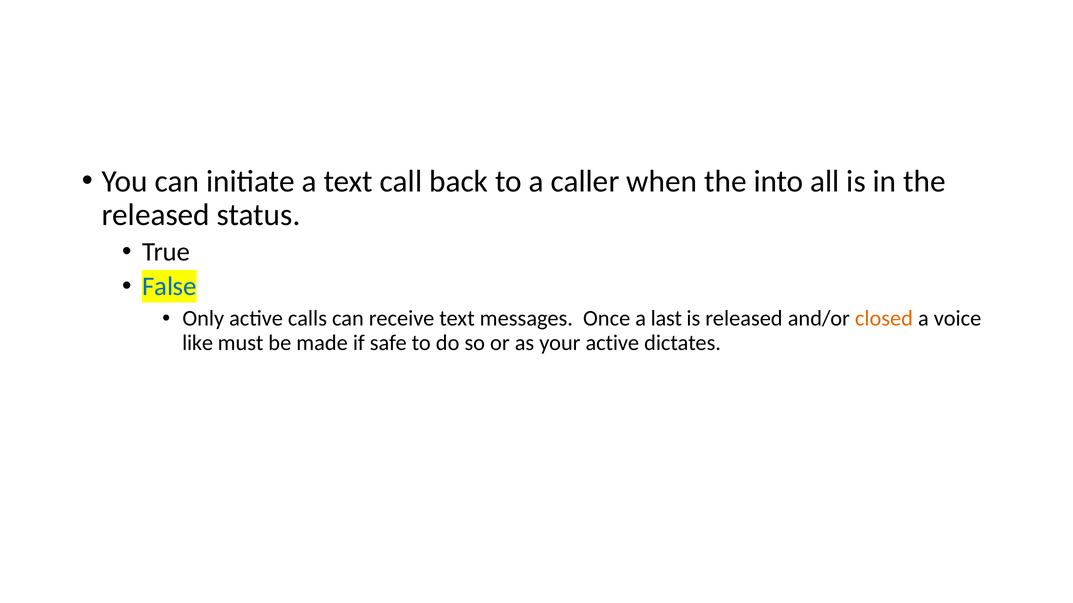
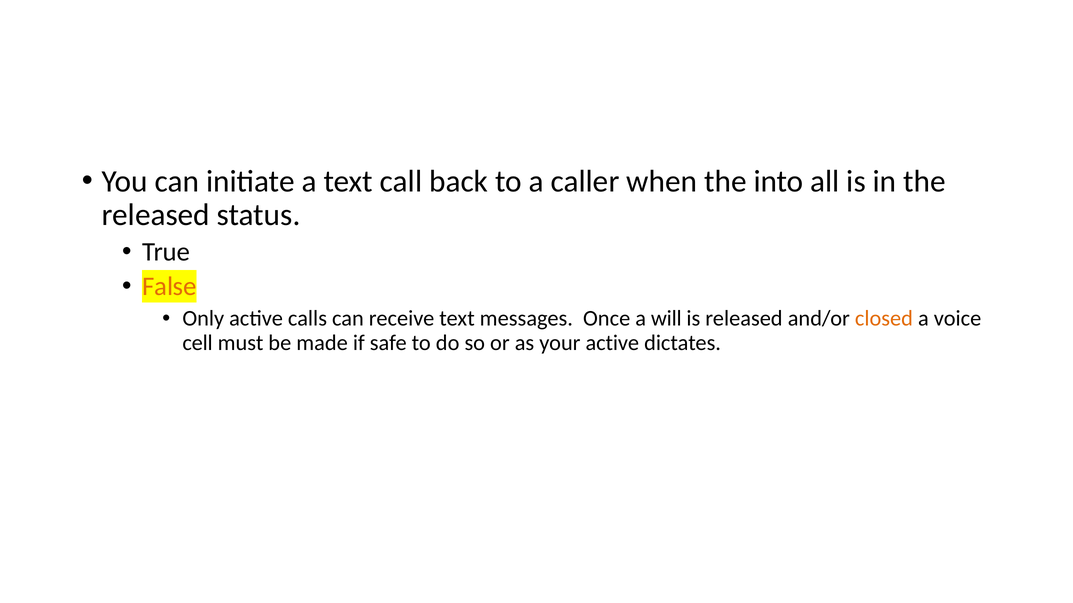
False colour: blue -> orange (169, 287)
last: last -> will (666, 319)
like: like -> cell (198, 343)
